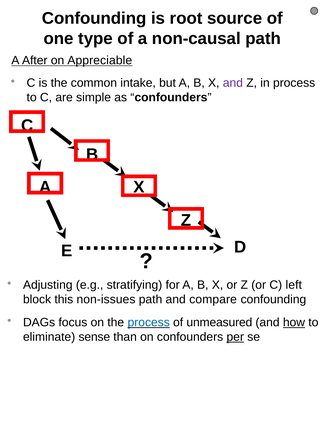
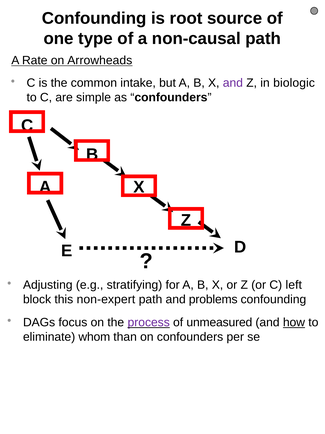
After: After -> Rate (35, 60)
Appreciable: Appreciable -> Arrowheads (100, 60)
in process: process -> biologic (294, 83)
non-issues: non-issues -> non-expert (106, 299)
compare: compare -> problems (213, 299)
process colour: blue -> purple (149, 322)
sense: sense -> whom (94, 336)
per underline: present -> none (235, 336)
